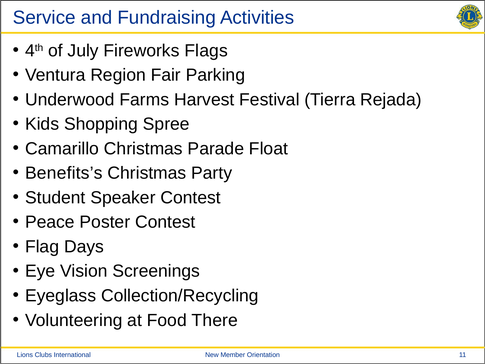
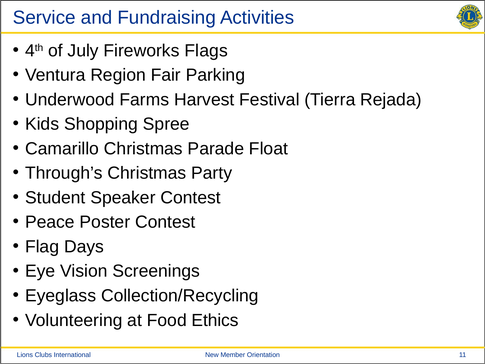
Benefits’s: Benefits’s -> Through’s (64, 173)
There: There -> Ethics (215, 320)
